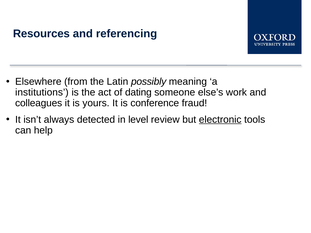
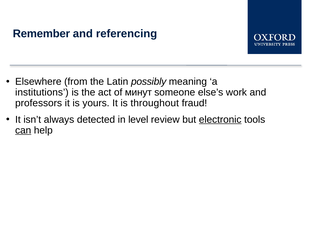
Resources: Resources -> Remember (41, 34)
dating: dating -> минут (138, 93)
colleagues: colleagues -> professors (39, 103)
conference: conference -> throughout (155, 103)
can underline: none -> present (23, 130)
